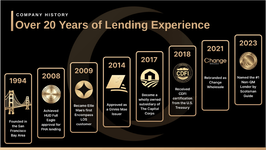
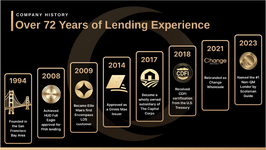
20: 20 -> 72 (50, 25)
